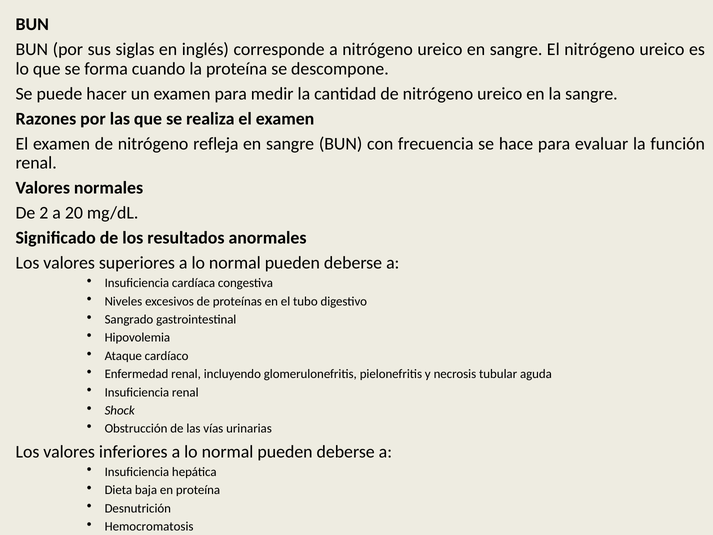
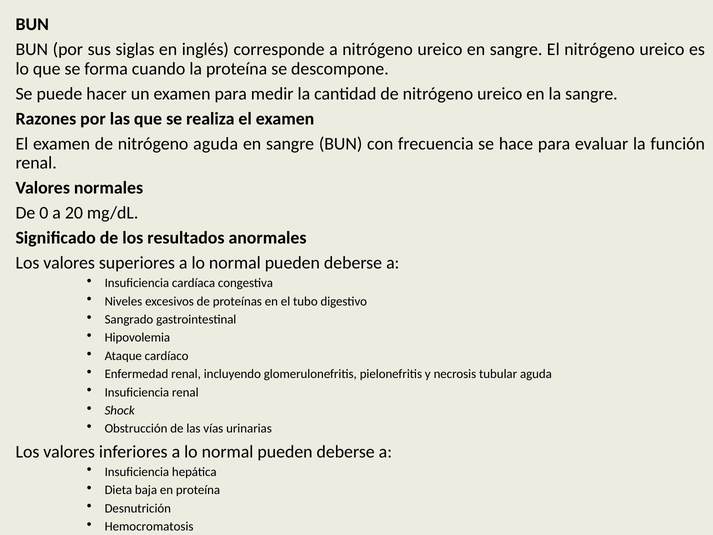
nitrógeno refleja: refleja -> aguda (216, 144)
2: 2 -> 0 (44, 213)
